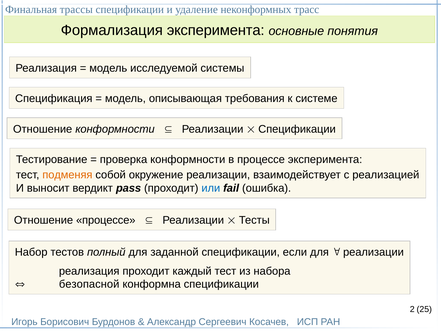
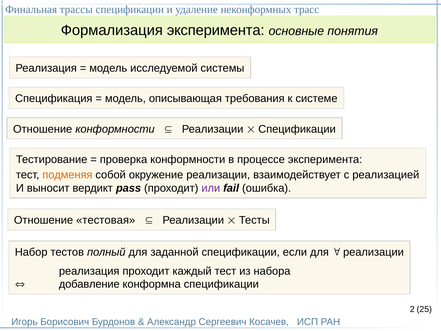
или colour: blue -> purple (211, 188)
Отношение процессе: процессе -> тестовая (106, 220)
безопасной: безопасной -> добавление (89, 284)
